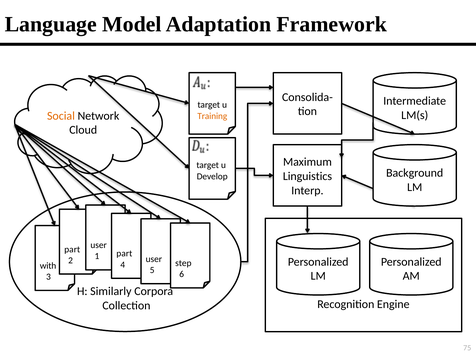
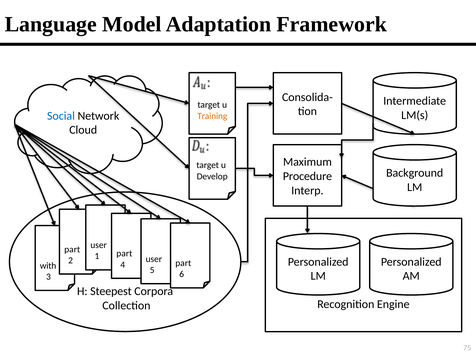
Social colour: orange -> blue (61, 116)
Linguistics: Linguistics -> Procedure (307, 176)
step: step -> part (183, 263)
Similarly: Similarly -> Steepest (111, 291)
